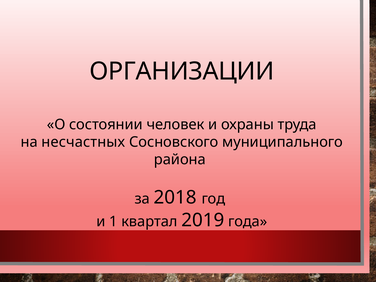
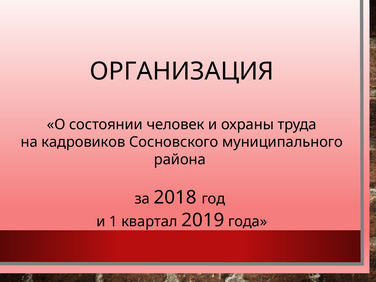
ОРГАНИЗАЦИИ: ОРГАНИЗАЦИИ -> ОРГАНИЗАЦИЯ (182, 71)
несчастных: несчастных -> кадровиков (83, 142)
